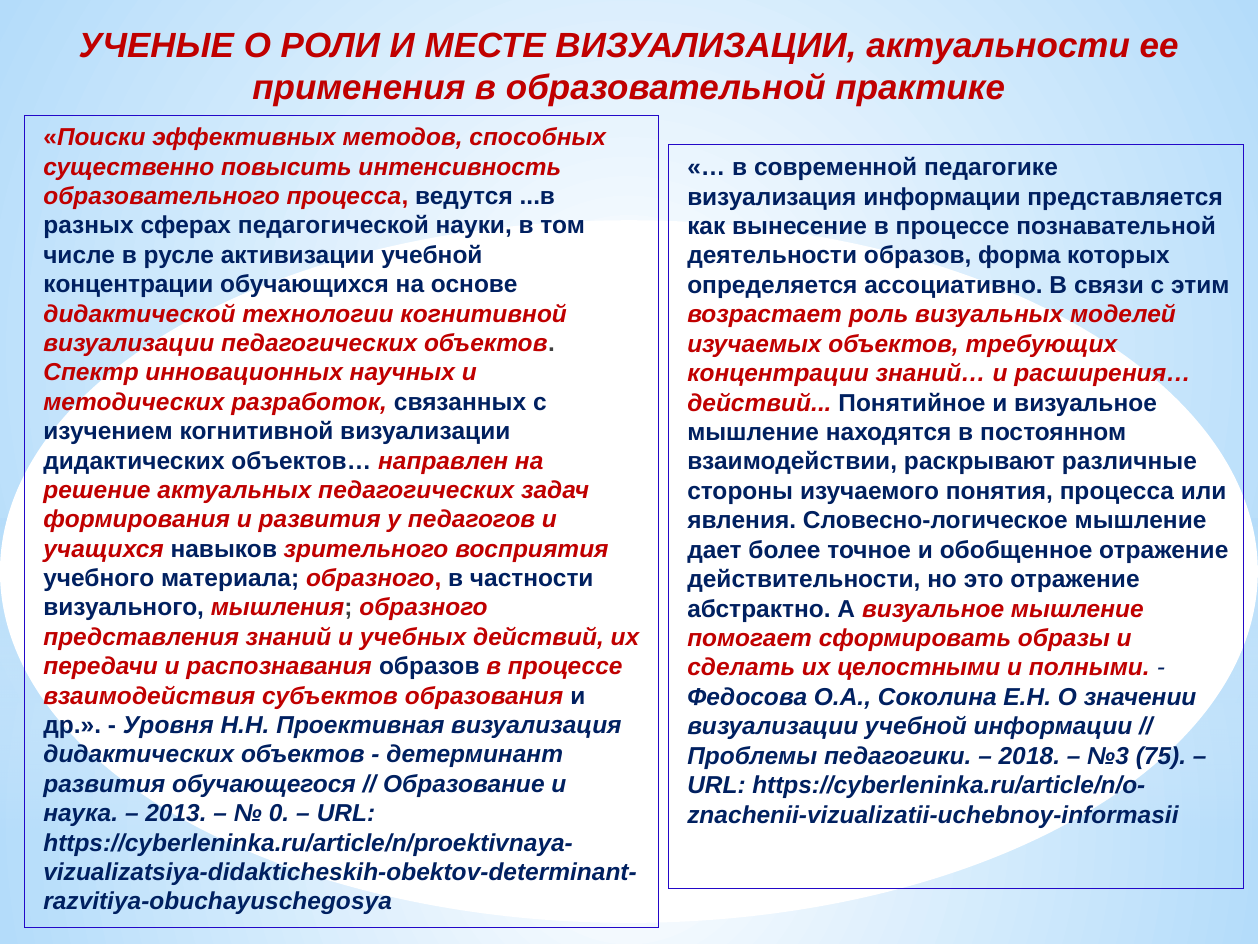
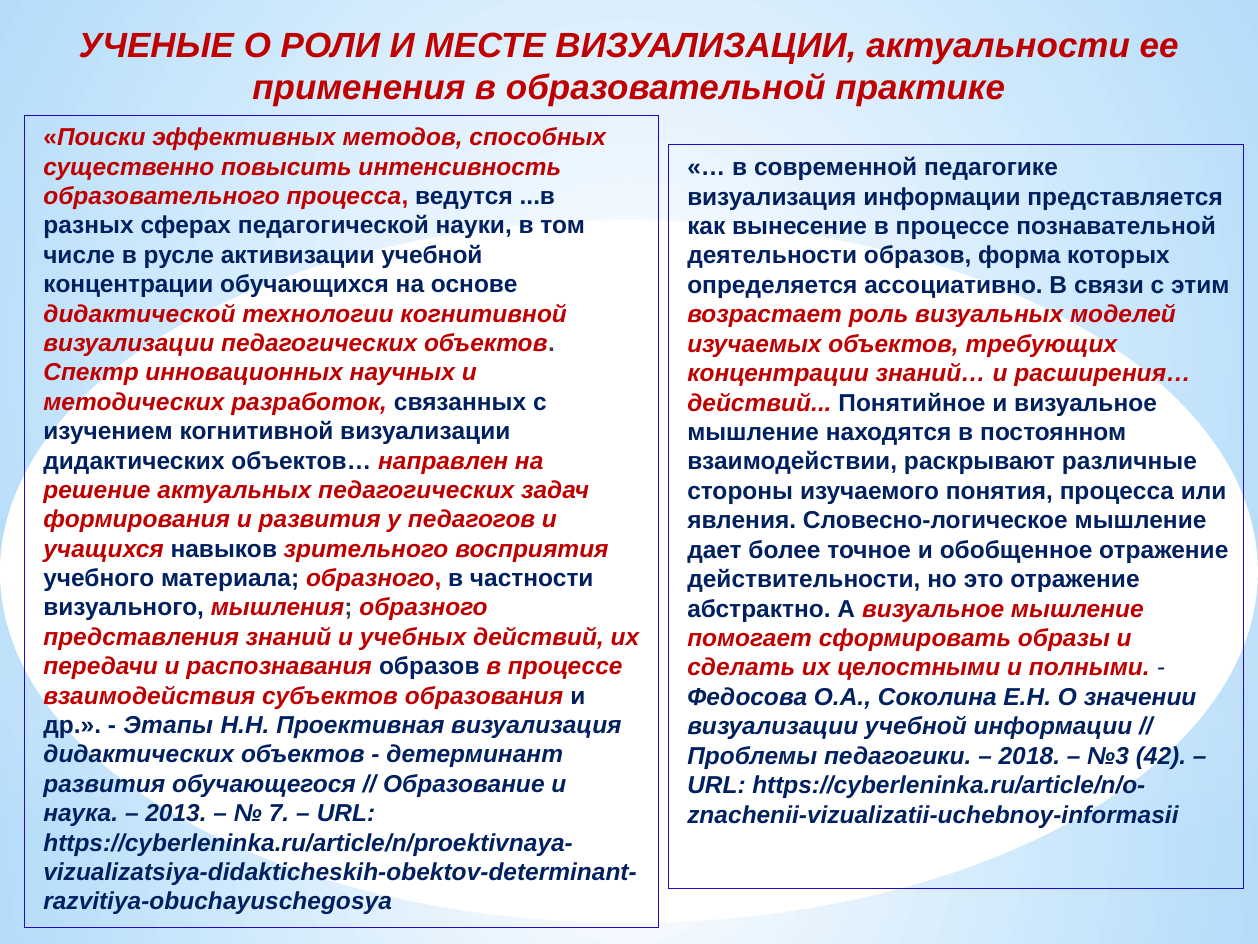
Уровня: Уровня -> Этапы (168, 725)
75: 75 -> 42 (1161, 756)
0: 0 -> 7 (279, 813)
